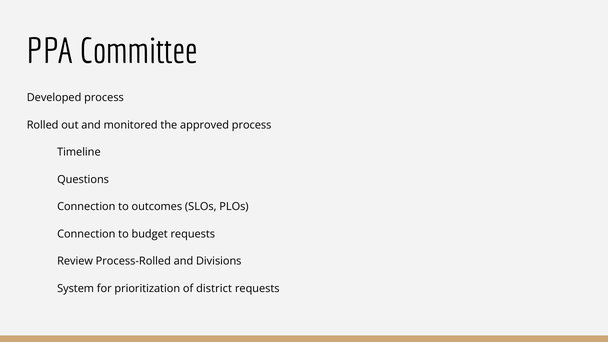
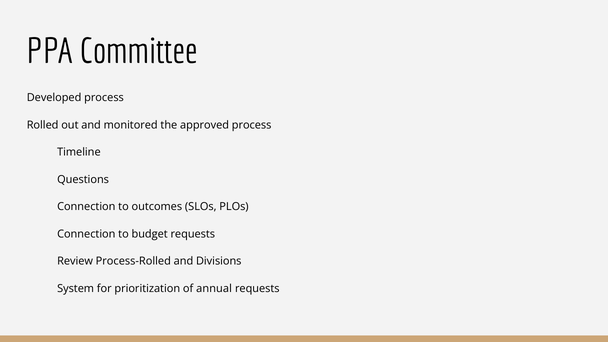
district: district -> annual (214, 288)
